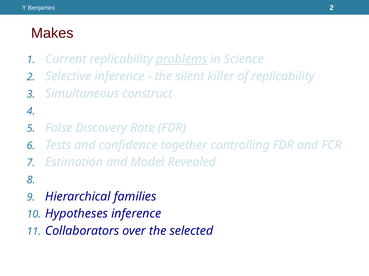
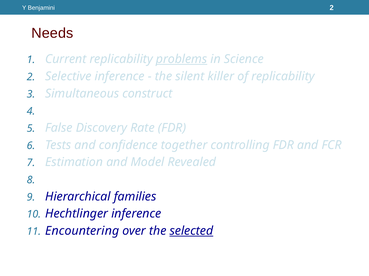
Makes: Makes -> Needs (52, 33)
Hypotheses: Hypotheses -> Hechtlinger (77, 214)
Collaborators: Collaborators -> Encountering (82, 231)
selected underline: none -> present (191, 231)
